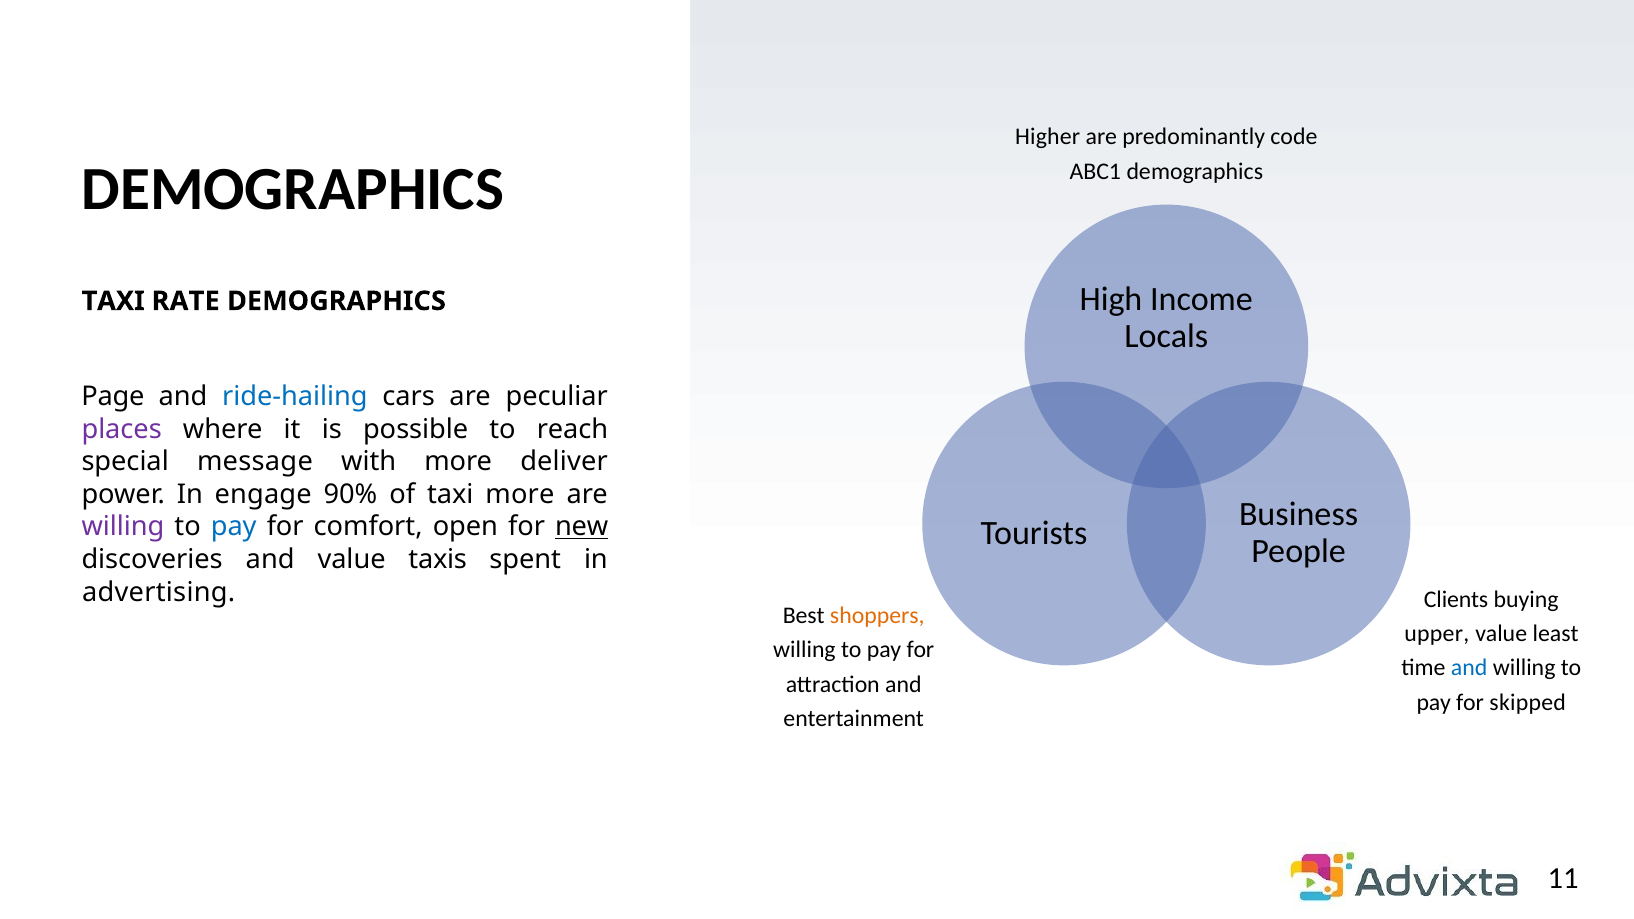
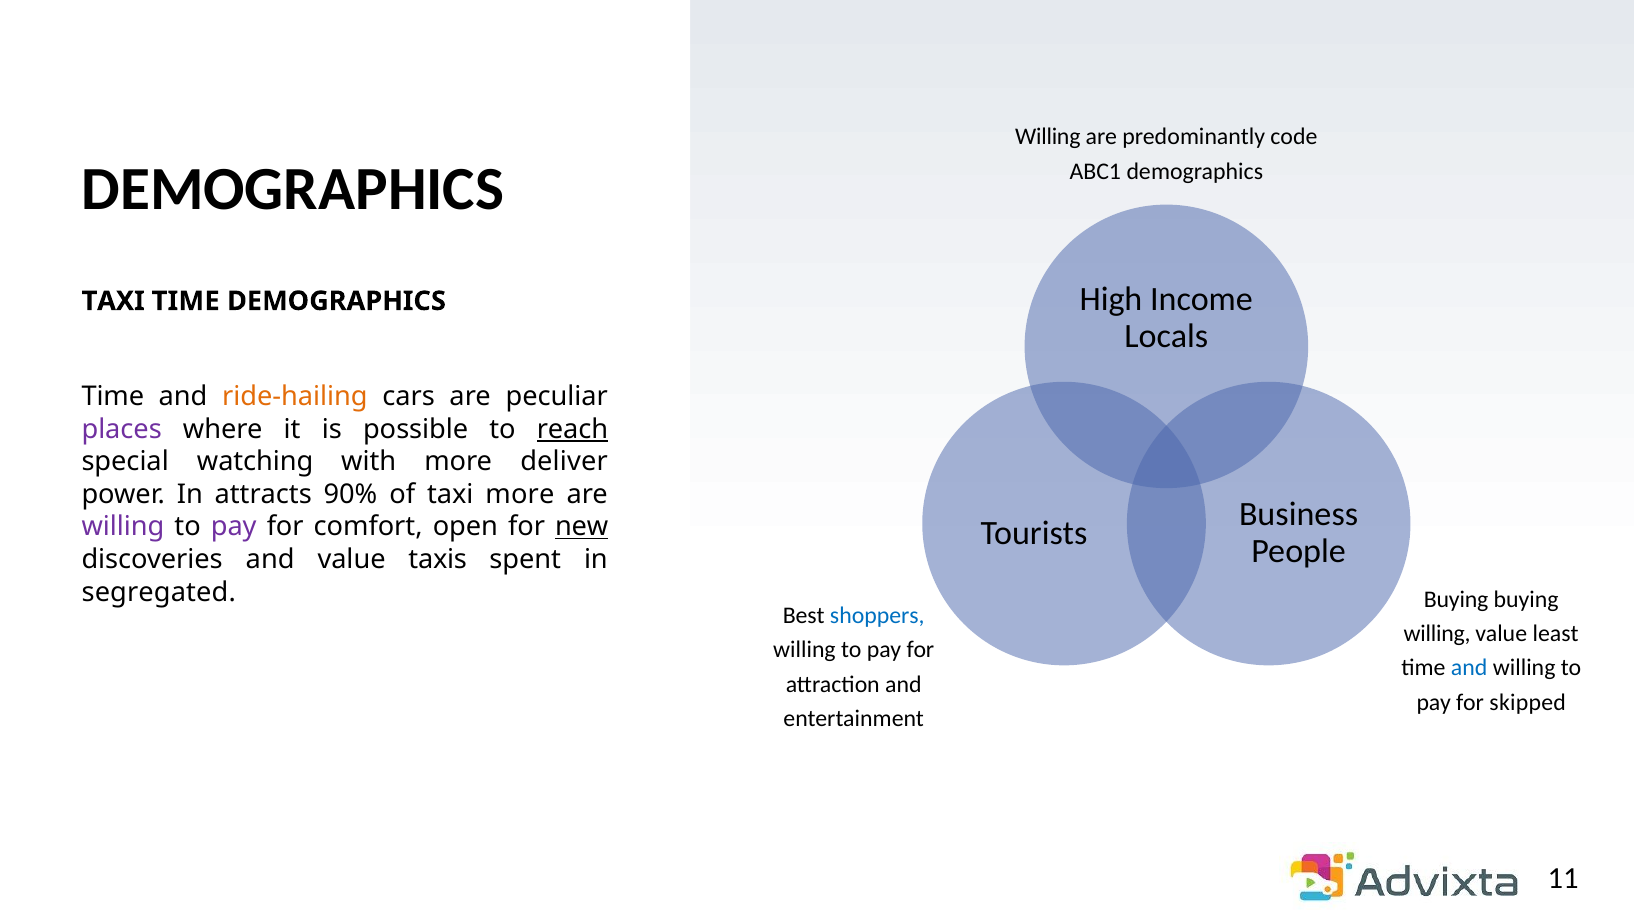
Higher: Higher -> Willing (1048, 137)
TAXI RATE: RATE -> TIME (186, 301)
Page: Page -> Time (113, 397)
ride-hailing colour: blue -> orange (295, 397)
reach underline: none -> present (572, 429)
message: message -> watching (255, 462)
engage: engage -> attracts (263, 494)
pay colour: blue -> purple (234, 527)
advertising: advertising -> segregated (159, 592)
Clients: Clients -> Buying (1456, 599)
shoppers colour: orange -> blue (877, 616)
upper: upper -> willing (1437, 634)
